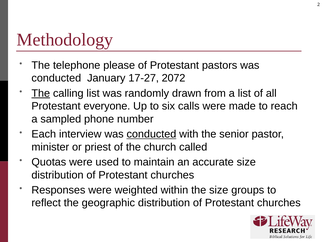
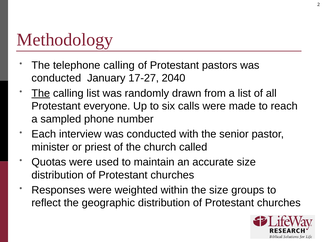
telephone please: please -> calling (119, 65)
2072: 2072 -> 2040 (174, 78)
conducted underline: present -> none (151, 134)
